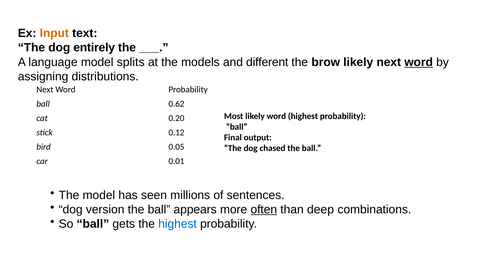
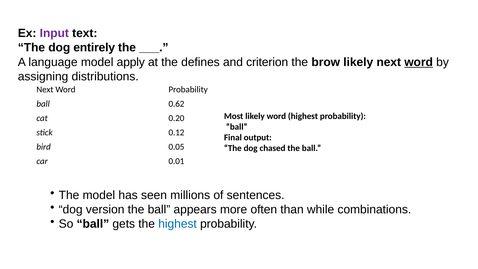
Input colour: orange -> purple (54, 33)
splits: splits -> apply (131, 62)
models: models -> defines (200, 62)
different: different -> criterion (267, 62)
often underline: present -> none (264, 209)
deep: deep -> while (321, 209)
